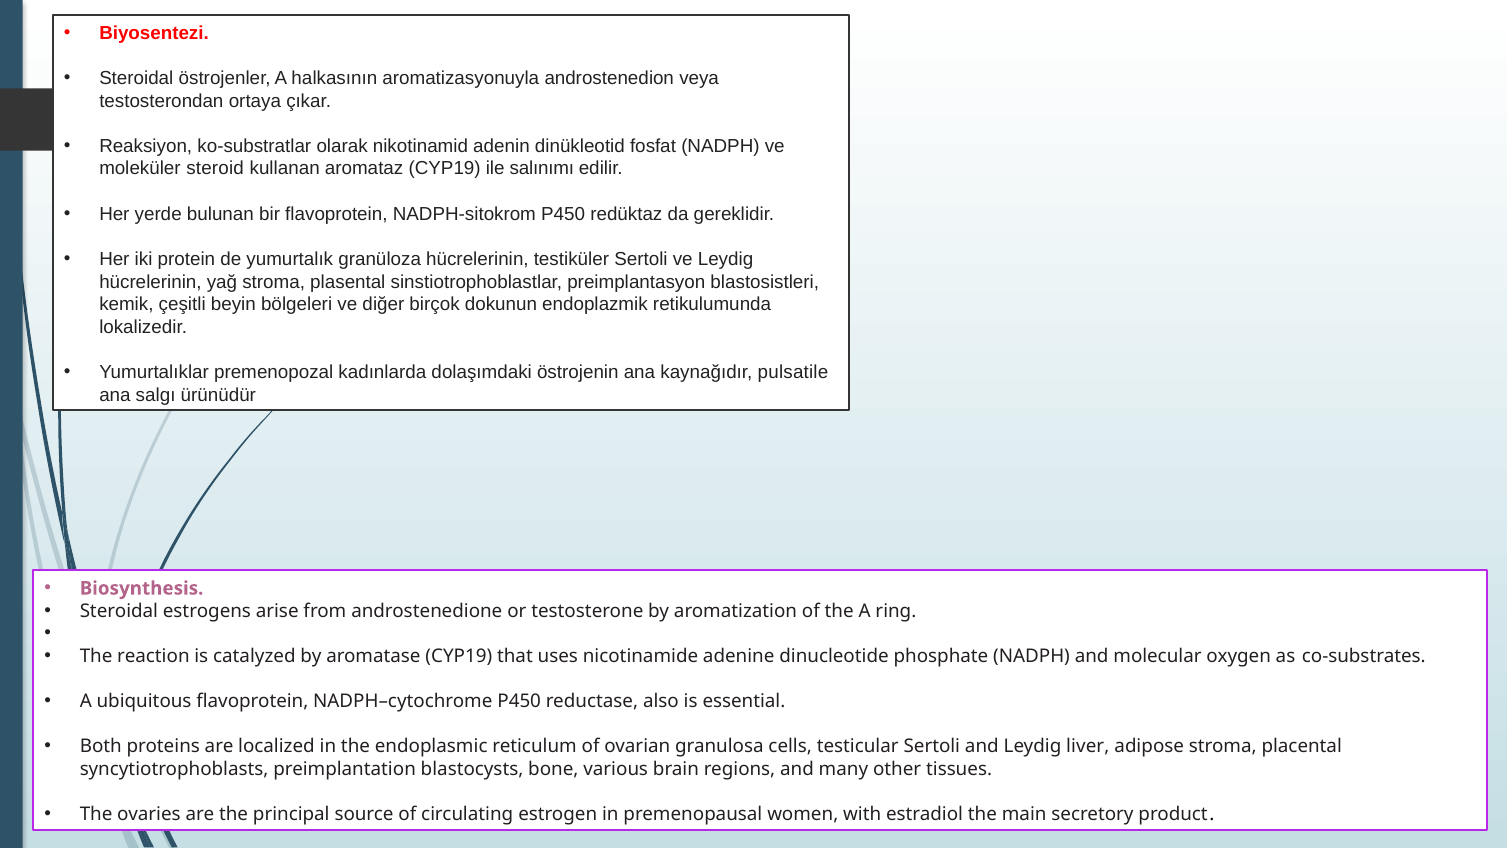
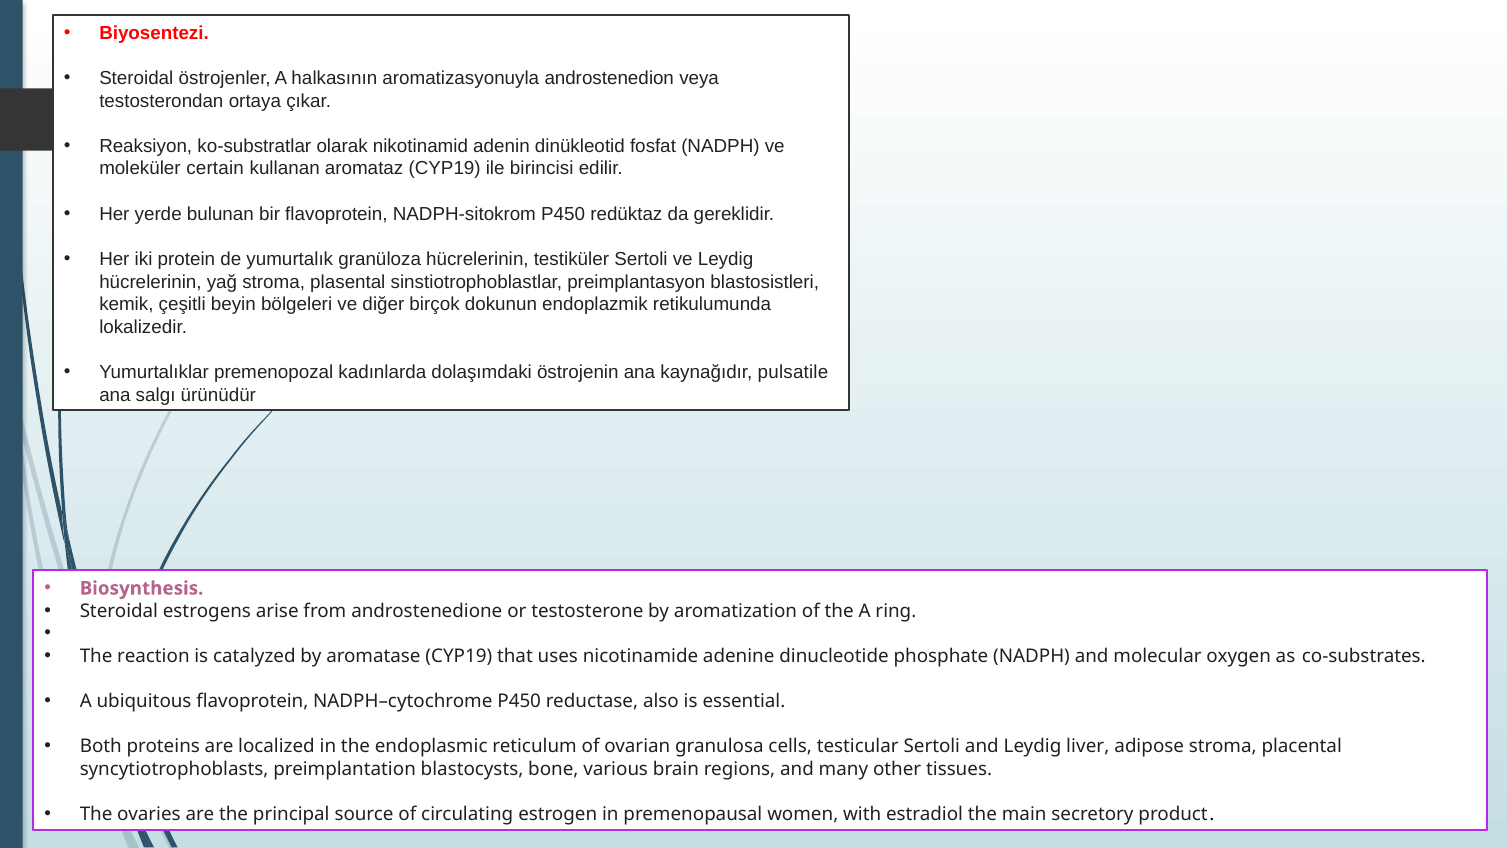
steroid: steroid -> certain (215, 169)
salınımı: salınımı -> birincisi (542, 169)
